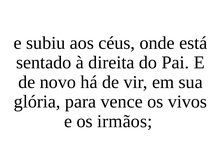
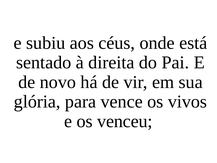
irmãos: irmãos -> venceu (125, 121)
